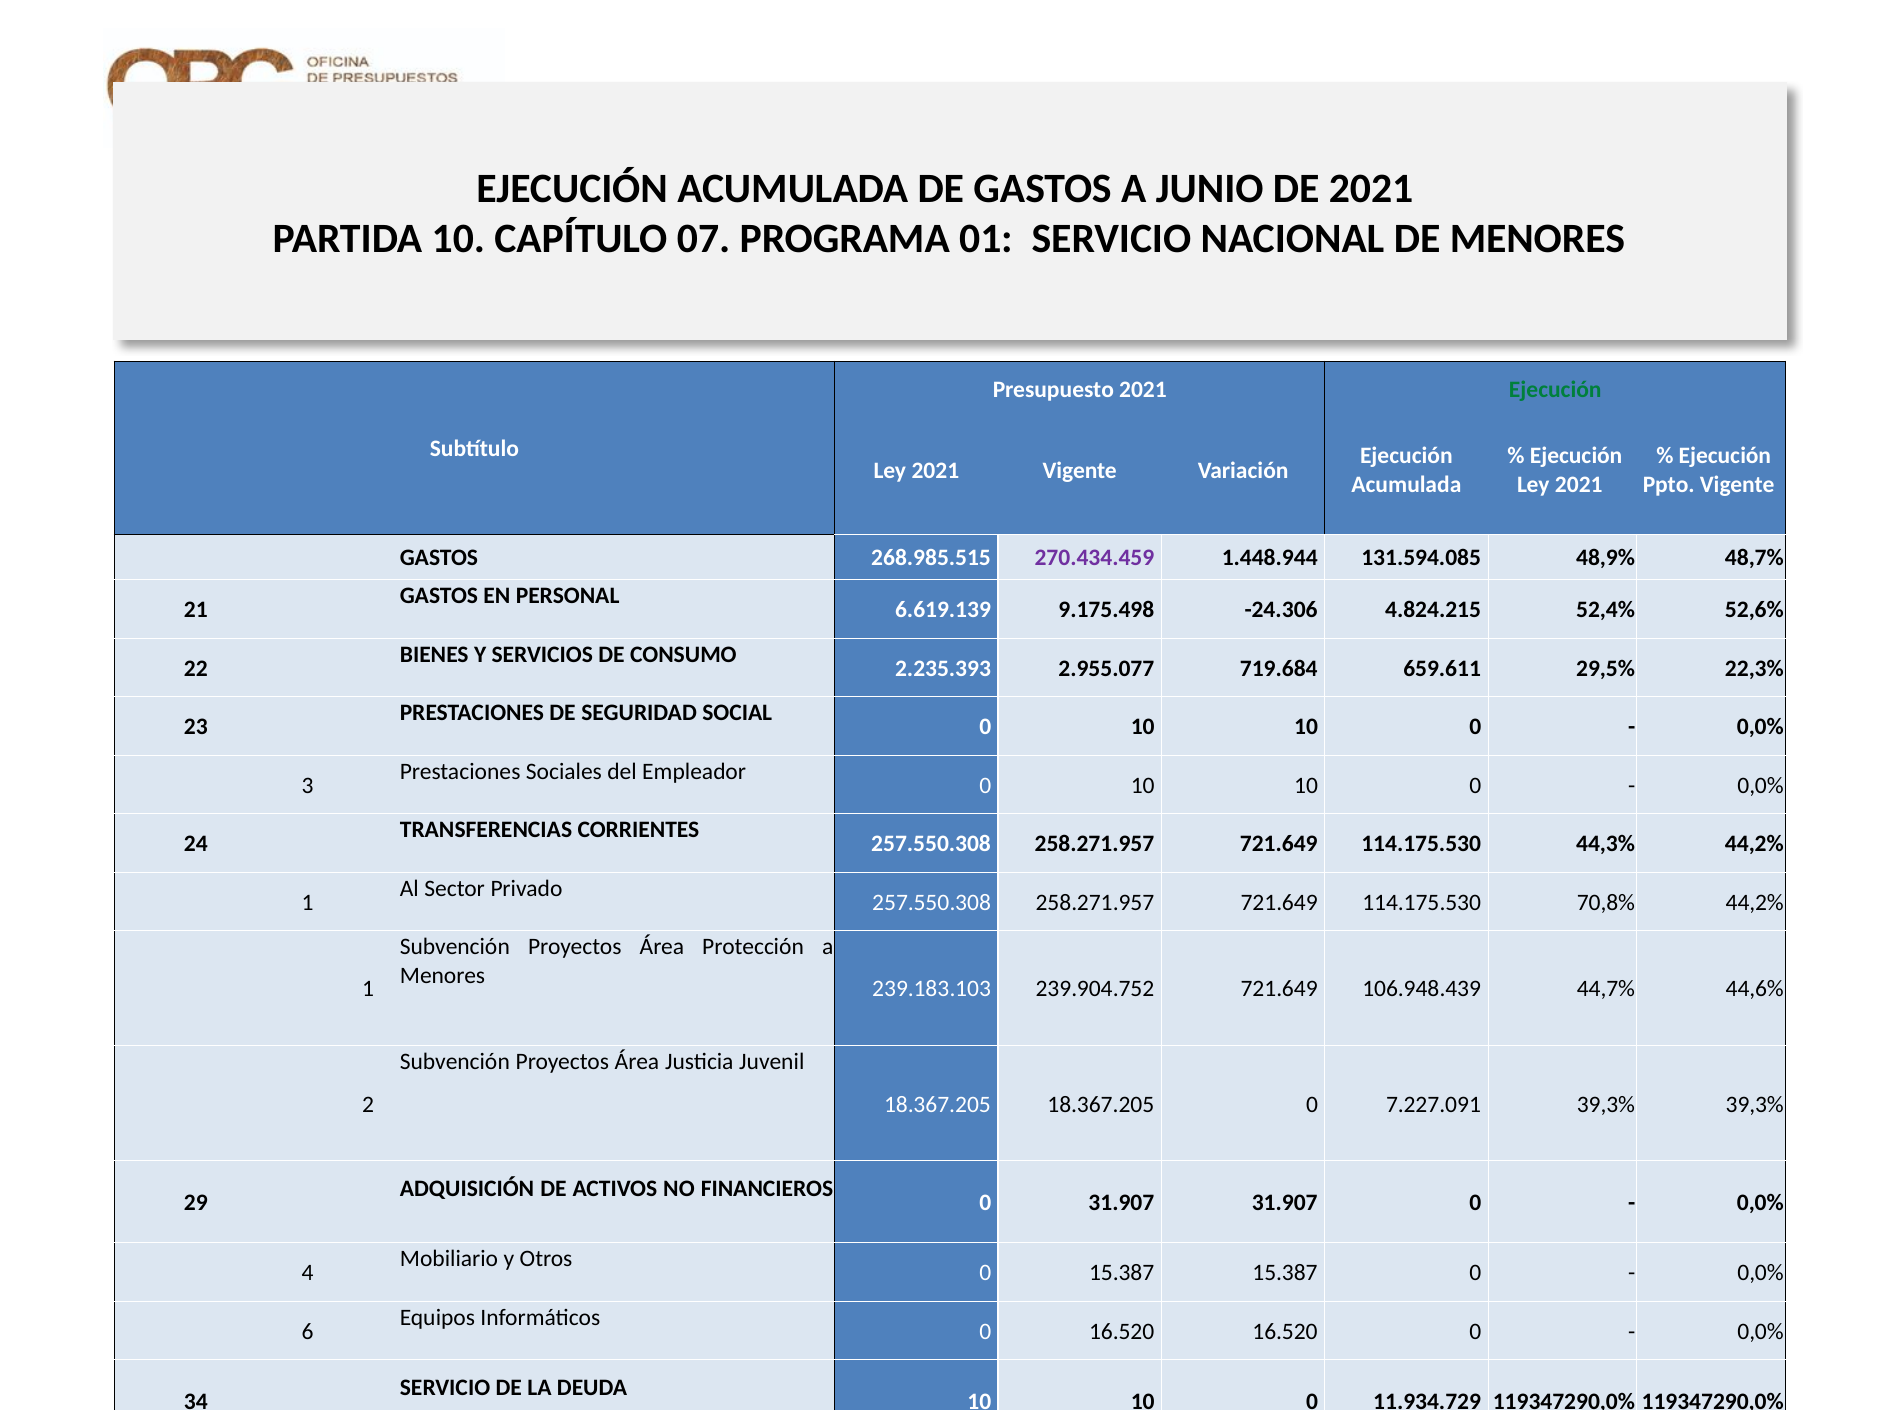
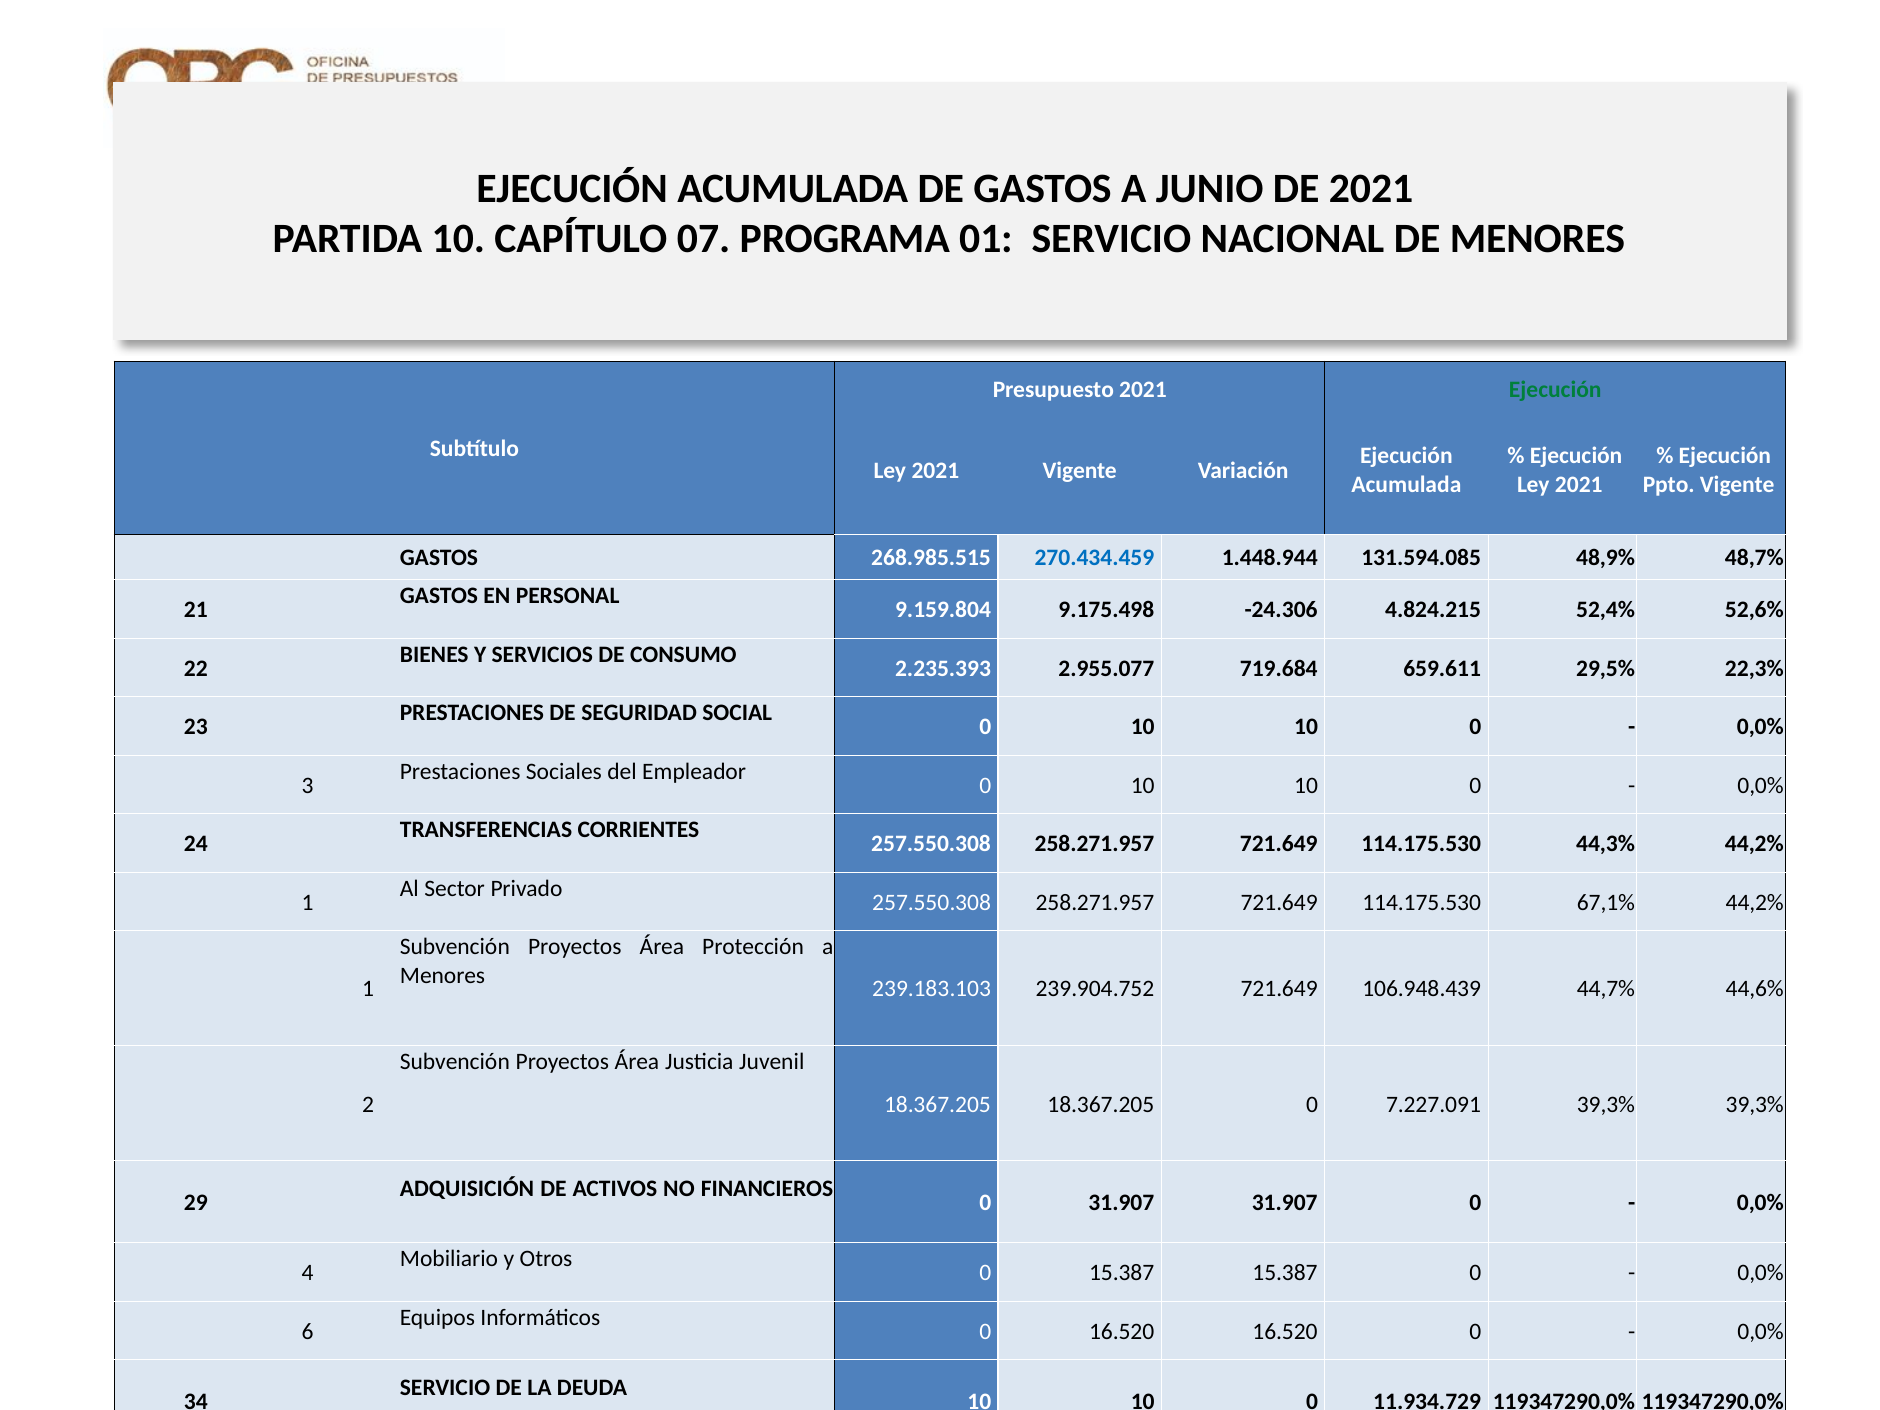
270.434.459 colour: purple -> blue (1094, 558)
6.619.139: 6.619.139 -> 9.159.804 (943, 610)
70,8%: 70,8% -> 67,1% (1606, 902)
